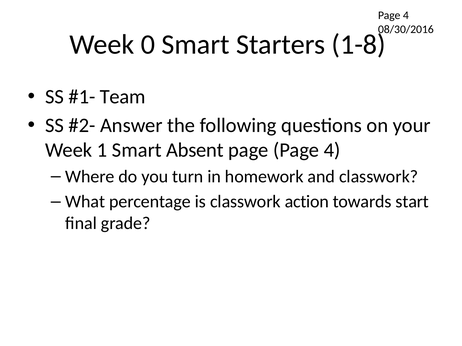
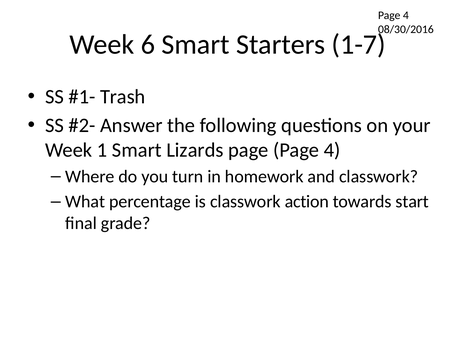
0: 0 -> 6 (148, 45)
1-8: 1-8 -> 1-7 (359, 45)
Team: Team -> Trash (123, 97)
Absent: Absent -> Lizards (195, 150)
